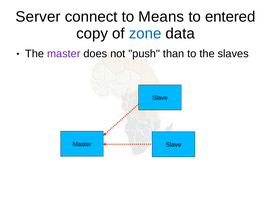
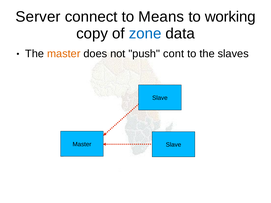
entered: entered -> working (230, 17)
master colour: purple -> orange (64, 54)
than: than -> cont (174, 54)
